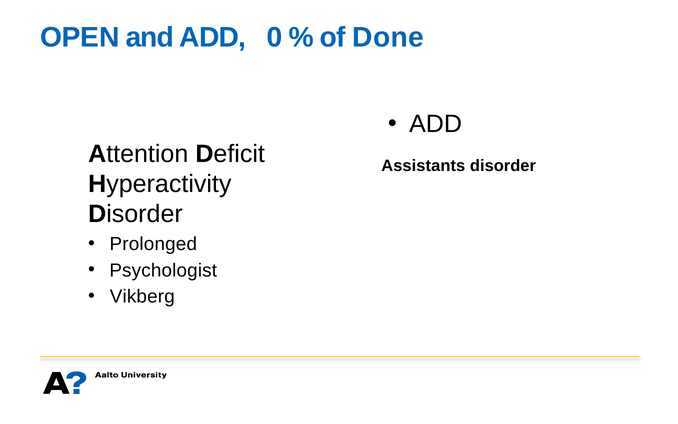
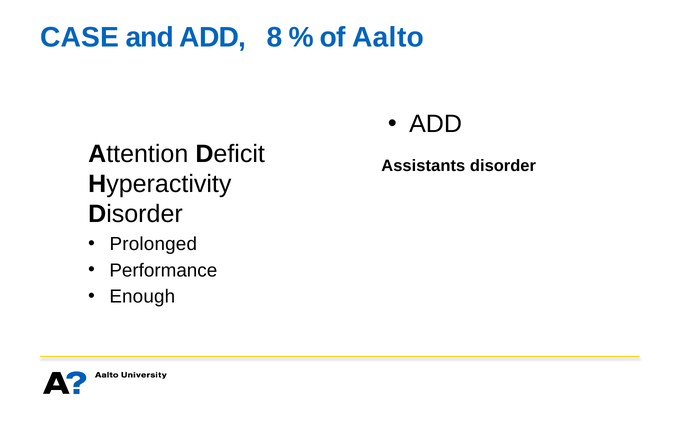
OPEN: OPEN -> CASE (80, 37)
0: 0 -> 8 (274, 37)
Done: Done -> Aalto (388, 37)
Psychologist: Psychologist -> Performance (163, 270)
Vikberg: Vikberg -> Enough (142, 297)
